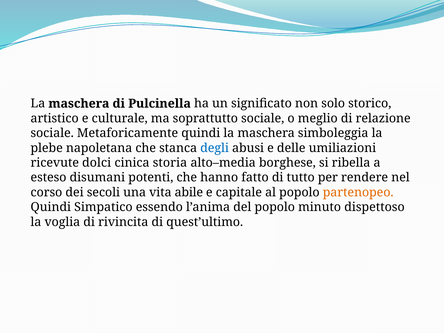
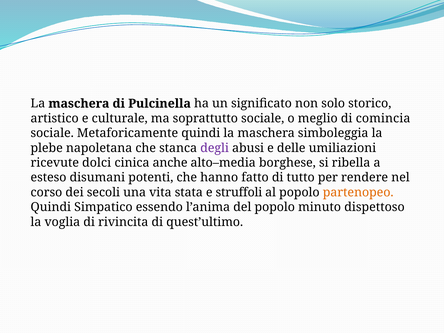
relazione: relazione -> comincia (383, 118)
degli colour: blue -> purple (215, 148)
storia: storia -> anche (170, 163)
abile: abile -> stata (189, 192)
capitale: capitale -> struffoli (239, 192)
